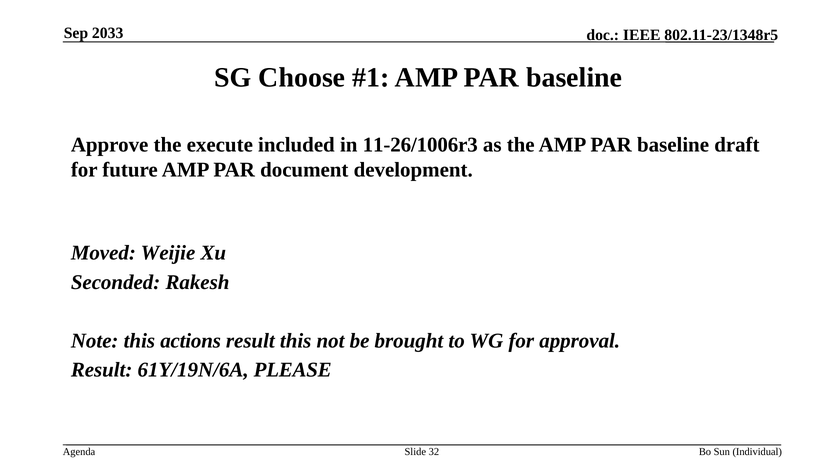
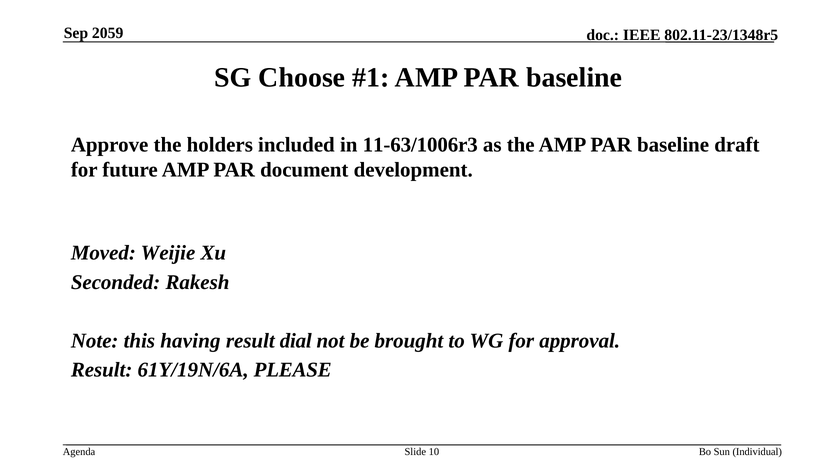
2033: 2033 -> 2059 (108, 33)
execute: execute -> holders (220, 145)
11-26/1006r3: 11-26/1006r3 -> 11-63/1006r3 (420, 145)
actions: actions -> having (190, 341)
result this: this -> dial (296, 341)
32: 32 -> 10 (434, 452)
